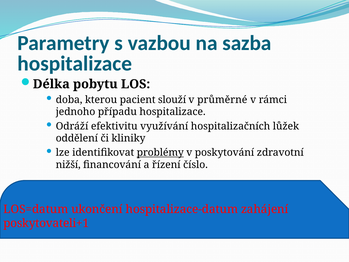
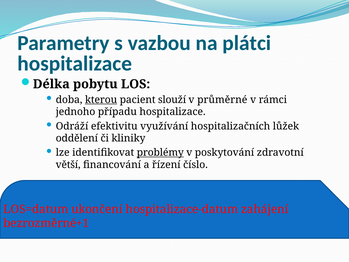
sazba: sazba -> plátci (247, 43)
kterou underline: none -> present (101, 100)
nižší: nižší -> větší (68, 165)
poskytovateli+1: poskytovateli+1 -> bezrozměrné+1 (46, 223)
